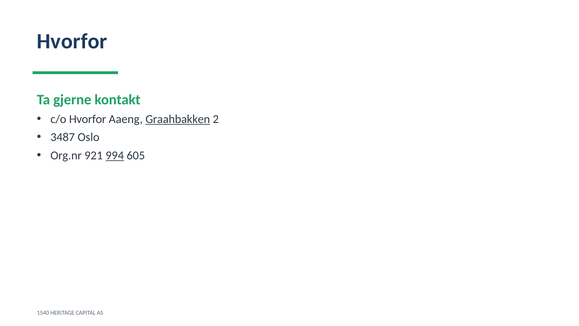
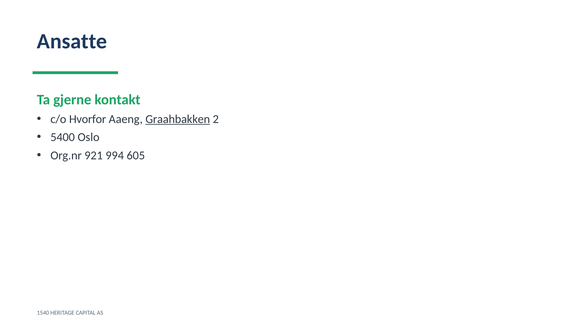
Hvorfor: Hvorfor -> Ansatte (72, 41)
3487: 3487 -> 5400 (63, 137)
994 underline: present -> none (115, 155)
